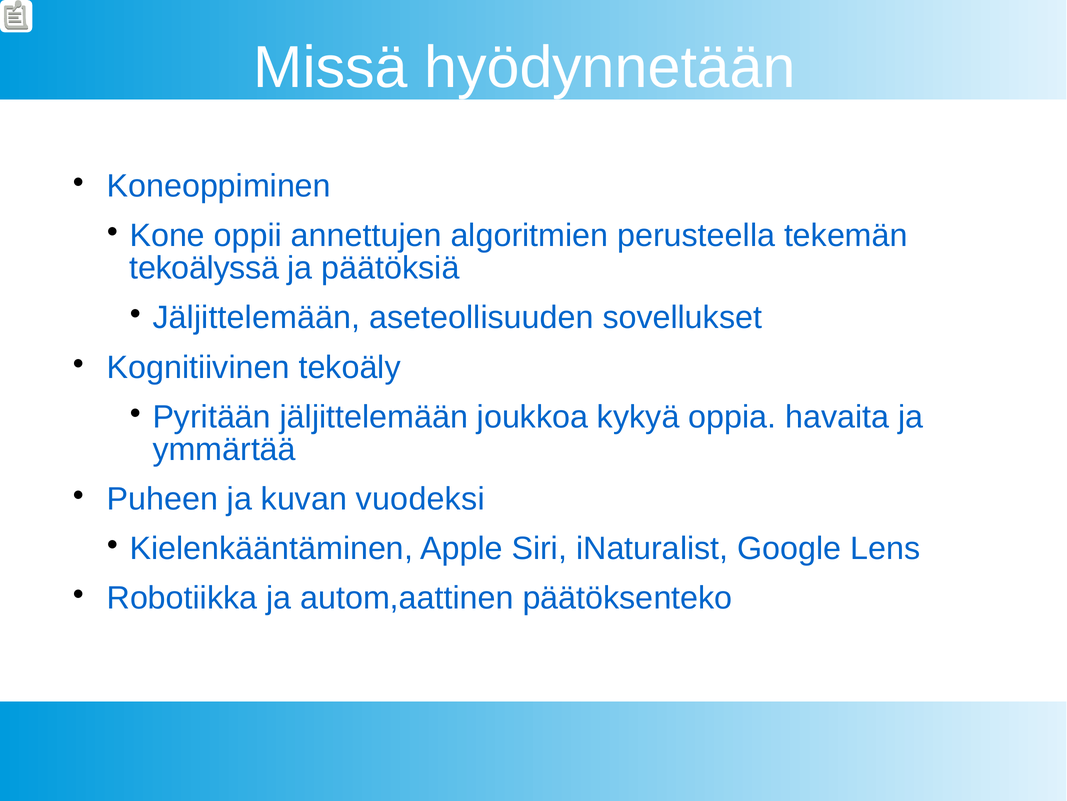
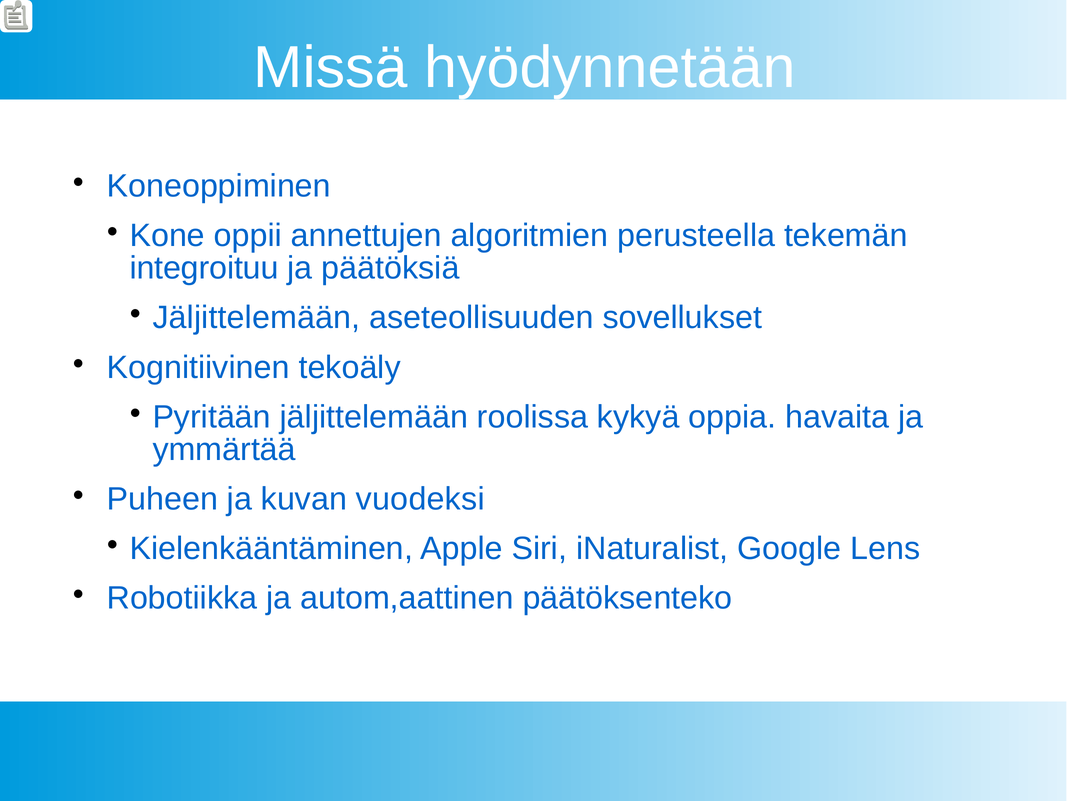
tekoälyssä: tekoälyssä -> integroituu (204, 268)
joukkoa: joukkoa -> roolissa (533, 417)
